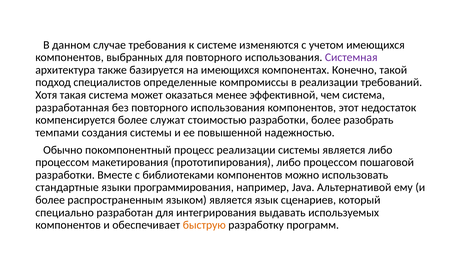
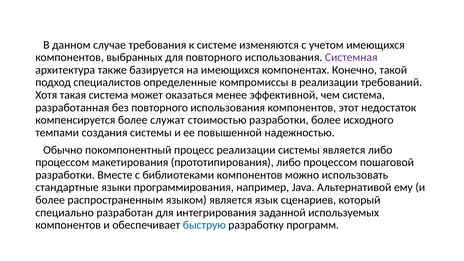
разобрать: разобрать -> исходного (368, 120)
выдавать: выдавать -> заданной (282, 213)
быструю colour: orange -> blue (204, 225)
